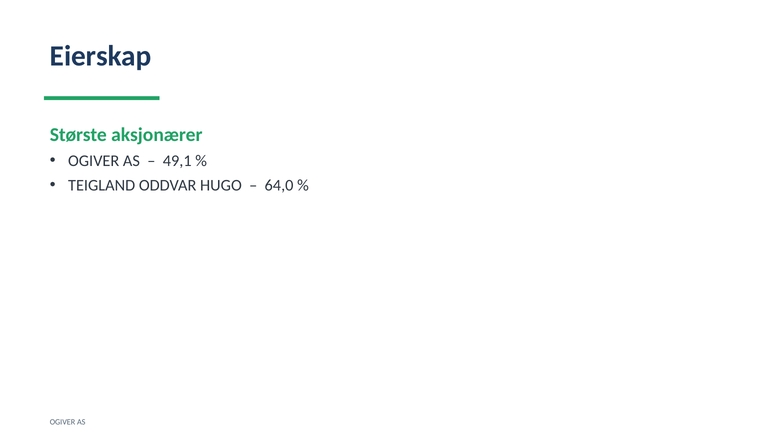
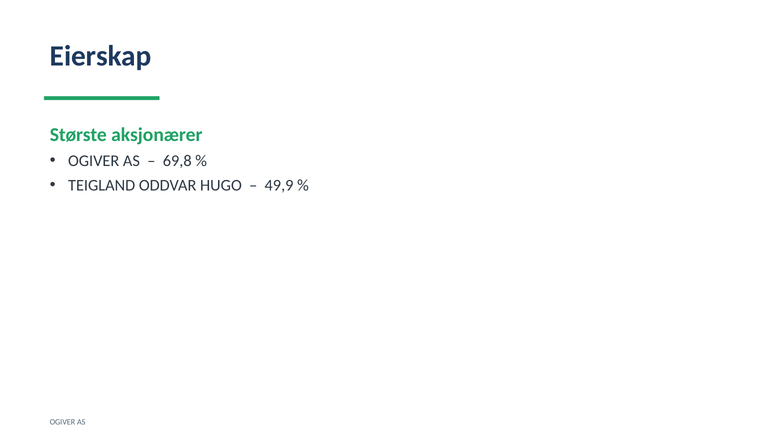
49,1: 49,1 -> 69,8 (177, 161)
64,0: 64,0 -> 49,9 (279, 185)
